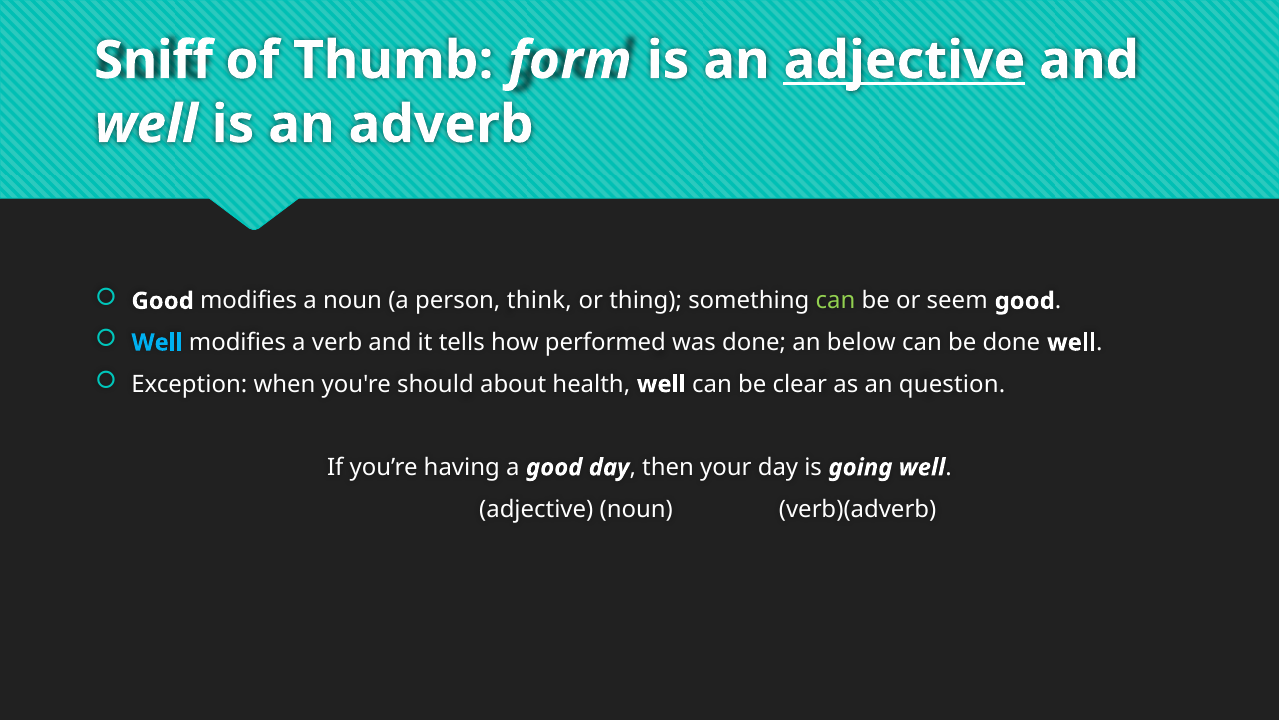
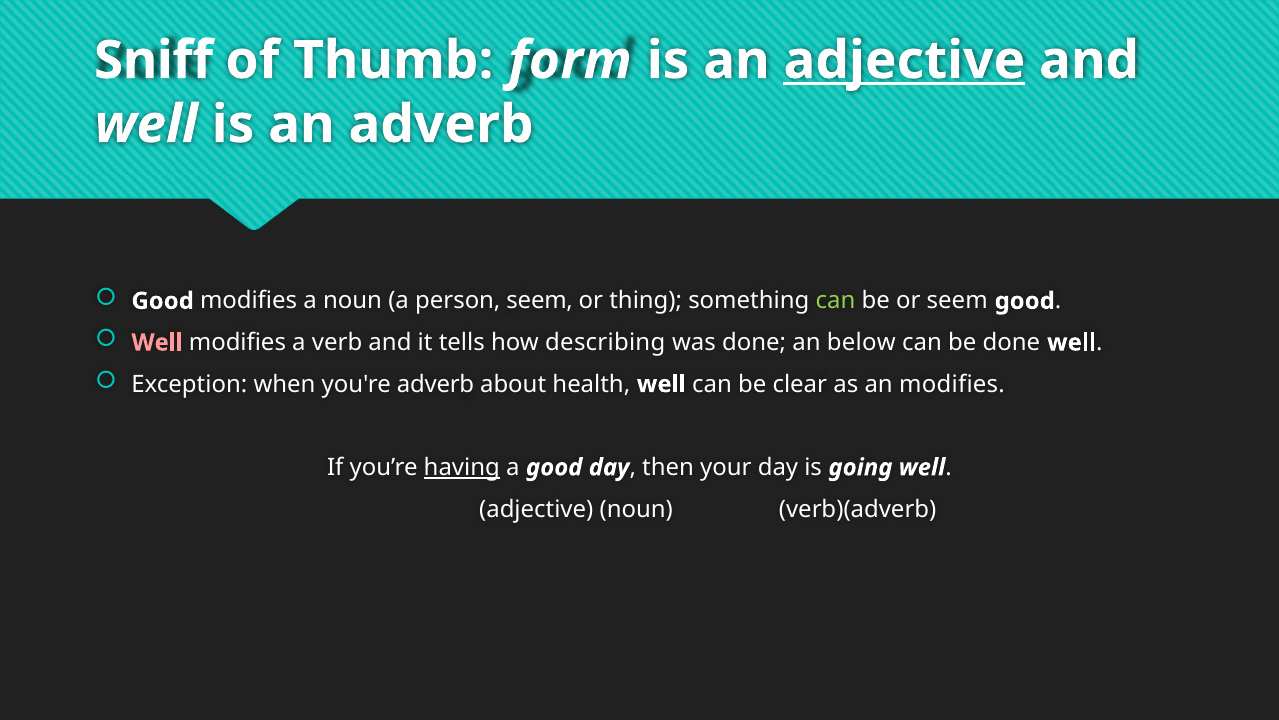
person think: think -> seem (540, 301)
Well colour: light blue -> pink (157, 342)
performed: performed -> describing (605, 342)
you're should: should -> adverb (436, 384)
an question: question -> modifies (952, 384)
having underline: none -> present (462, 467)
